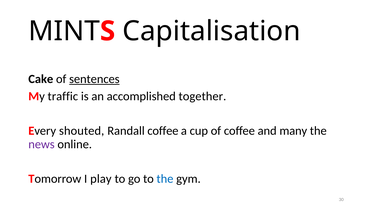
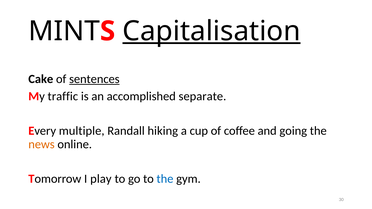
Capitalisation underline: none -> present (212, 31)
together: together -> separate (202, 97)
shouted: shouted -> multiple (82, 131)
Randall coffee: coffee -> hiking (163, 131)
many: many -> going (293, 131)
news colour: purple -> orange (42, 144)
